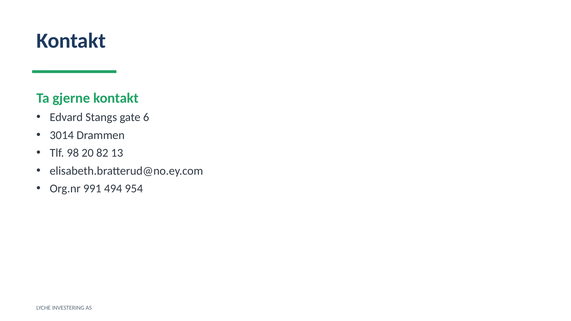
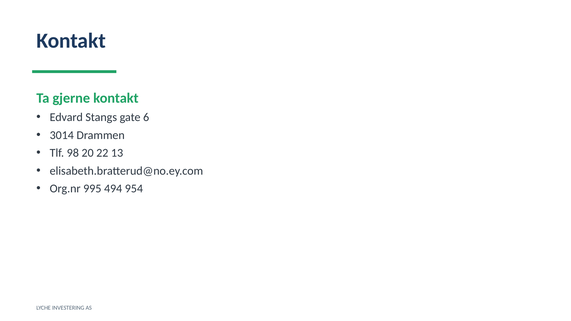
82: 82 -> 22 (102, 153)
991: 991 -> 995 (92, 189)
